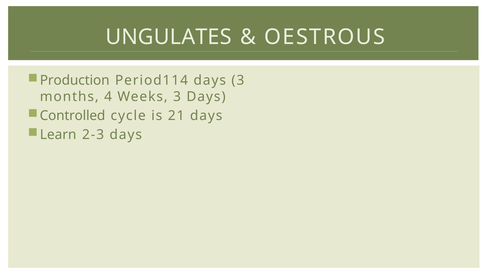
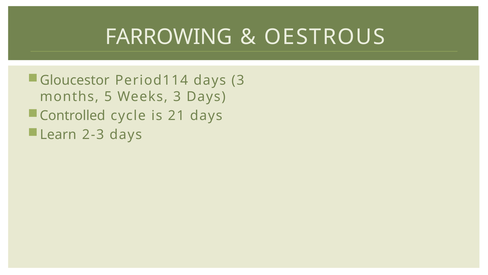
UNGULATES: UNGULATES -> FARROWING (169, 37)
Production: Production -> Gloucestor (75, 80)
4: 4 -> 5 (108, 97)
